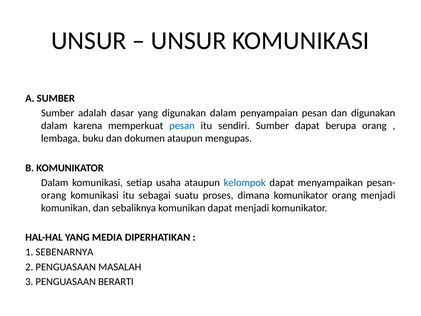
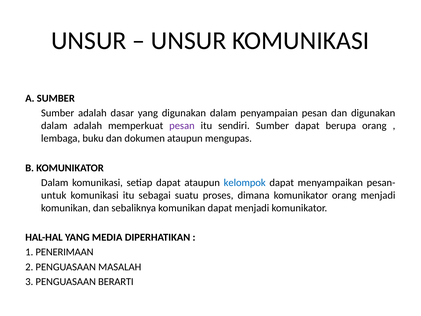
dalam karena: karena -> adalah (88, 126)
pesan colour: blue -> purple (182, 126)
setiap usaha: usaha -> dapat (168, 182)
orang: orang -> untuk (54, 195)
SEBENARNYA: SEBENARNYA -> PENERIMAAN (65, 252)
